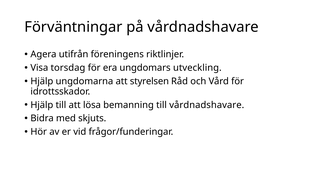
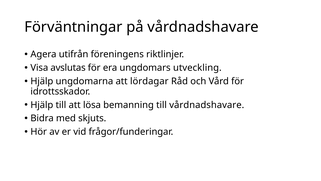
torsdag: torsdag -> avslutas (68, 68)
styrelsen: styrelsen -> lördagar (149, 81)
